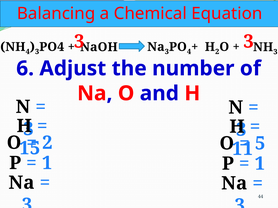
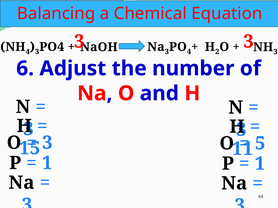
2: 2 -> 3 (47, 143)
